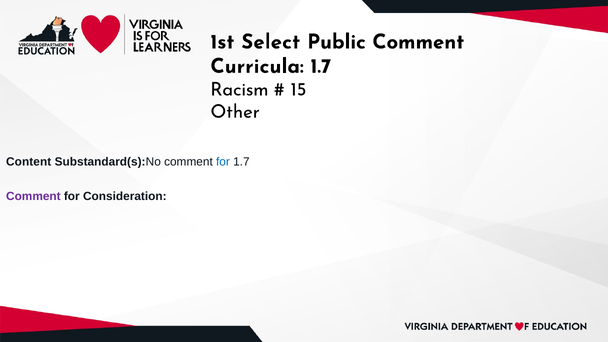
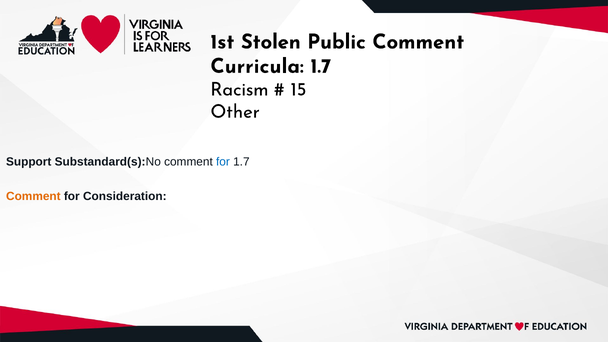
Select: Select -> Stolen (271, 42)
Content: Content -> Support (29, 162)
Comment colour: purple -> orange (33, 196)
